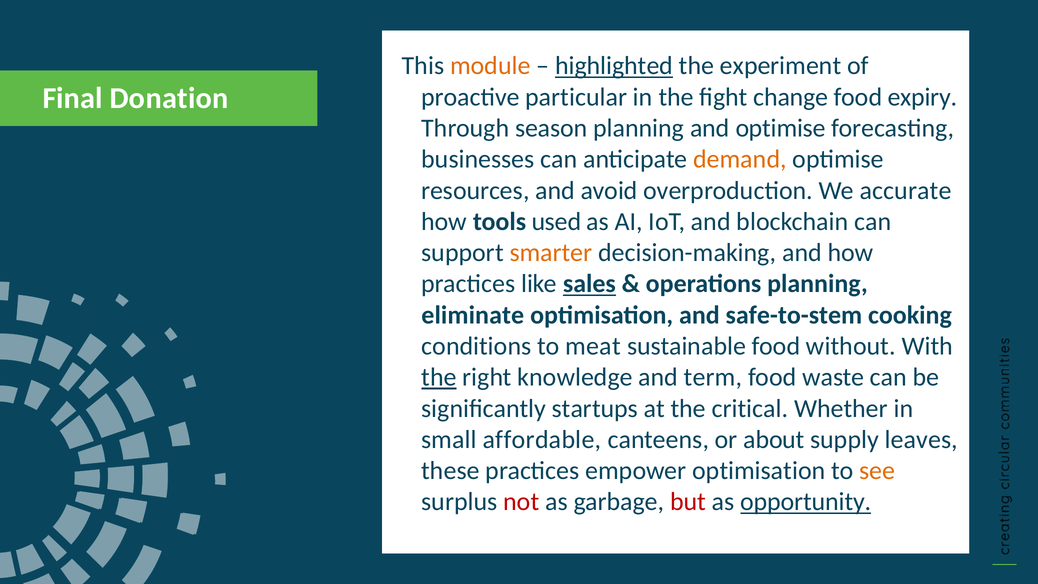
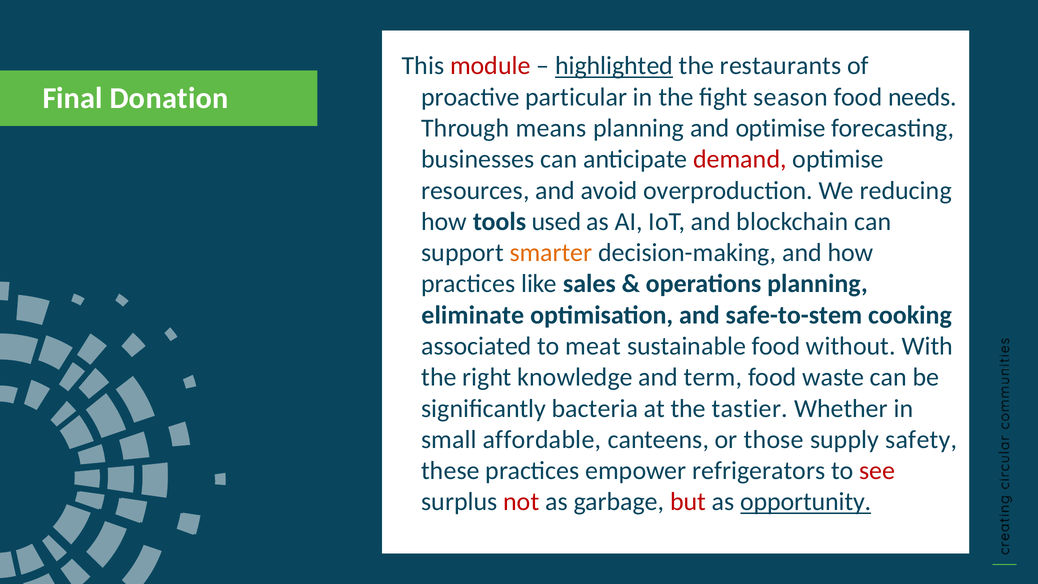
module colour: orange -> red (490, 66)
experiment: experiment -> restaurants (781, 66)
change: change -> season (791, 97)
expiry: expiry -> needs (922, 97)
season: season -> means (551, 128)
demand colour: orange -> red (740, 159)
accurate: accurate -> reducing (906, 190)
sales underline: present -> none (589, 284)
conditions: conditions -> associated (476, 346)
the underline: present -> none (439, 377)
startups: startups -> bacteria (595, 408)
critical: critical -> tastier (750, 408)
about: about -> those (774, 440)
leaves: leaves -> safety (921, 440)
empower optimisation: optimisation -> refrigerators (759, 471)
see colour: orange -> red (877, 471)
